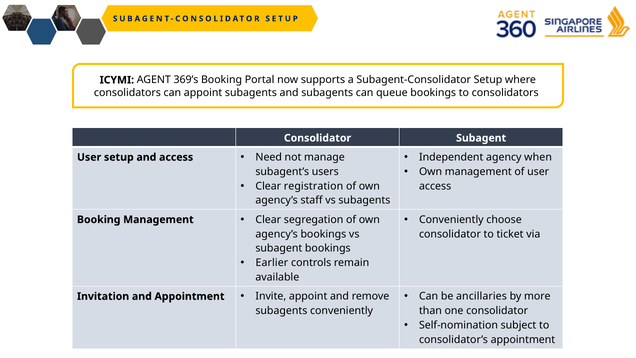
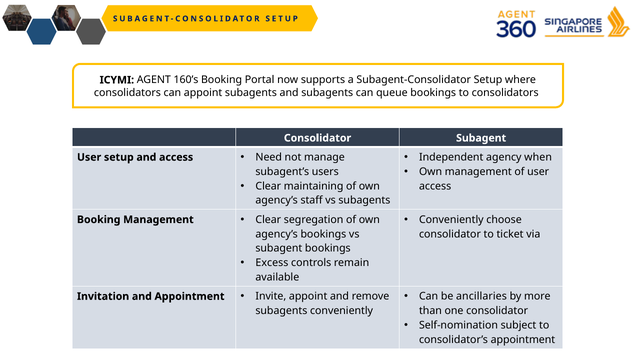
369’s: 369’s -> 160’s (186, 80)
registration: registration -> maintaining (314, 186)
Earlier: Earlier -> Excess (272, 263)
